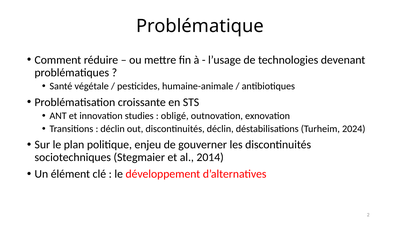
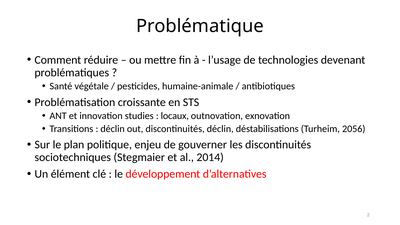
obligé: obligé -> locaux (175, 116)
2024: 2024 -> 2056 (354, 129)
